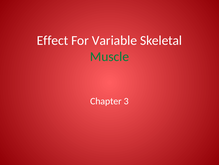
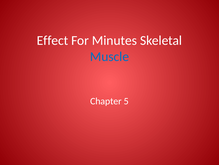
Variable: Variable -> Minutes (114, 40)
Muscle colour: green -> blue (109, 56)
3: 3 -> 5 (126, 101)
